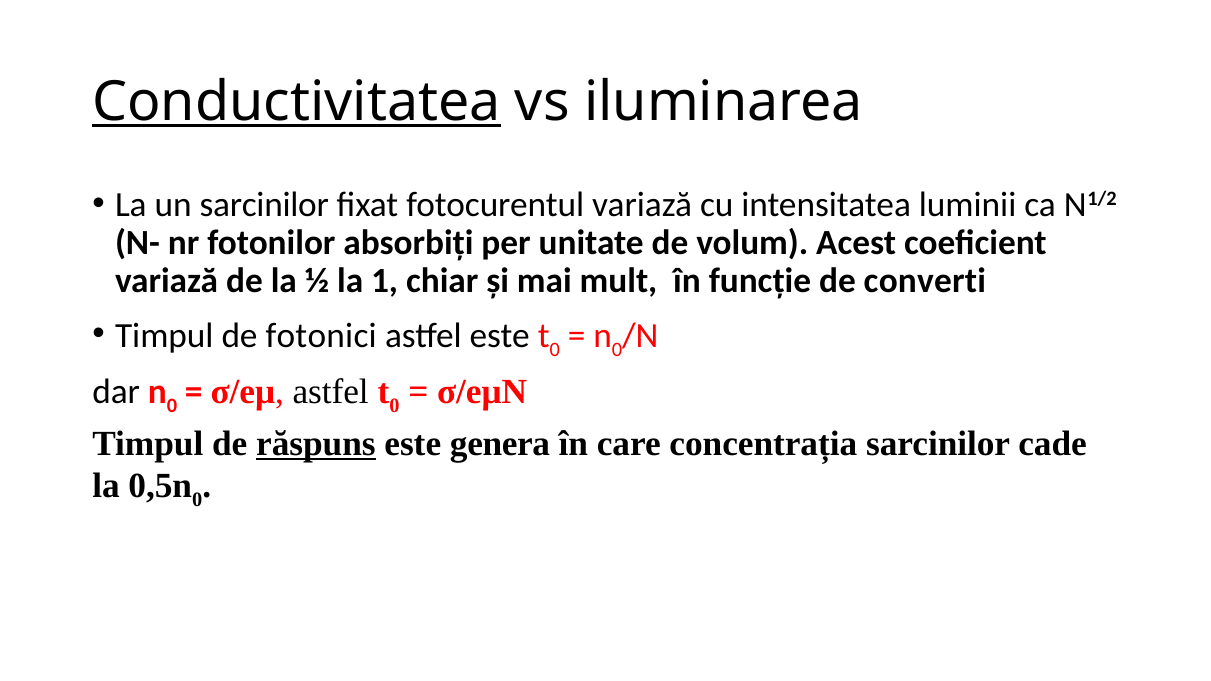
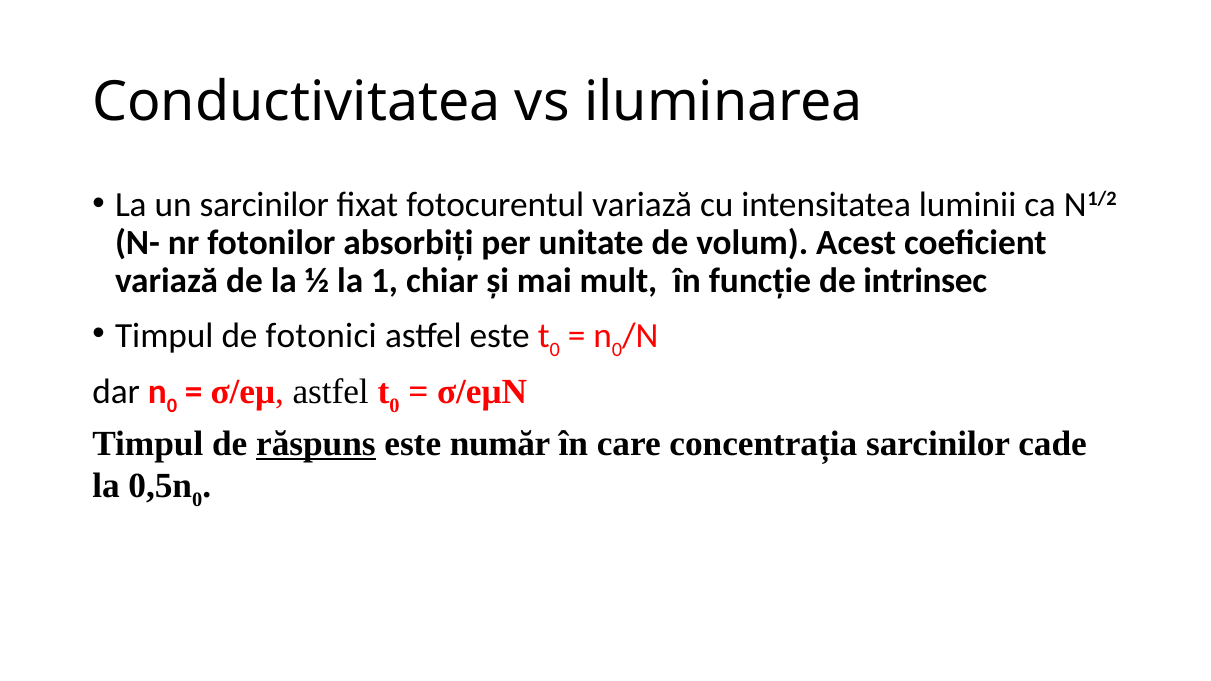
Conductivitatea underline: present -> none (296, 102)
converti: converti -> intrinsec (925, 281)
genera: genera -> număr (500, 444)
